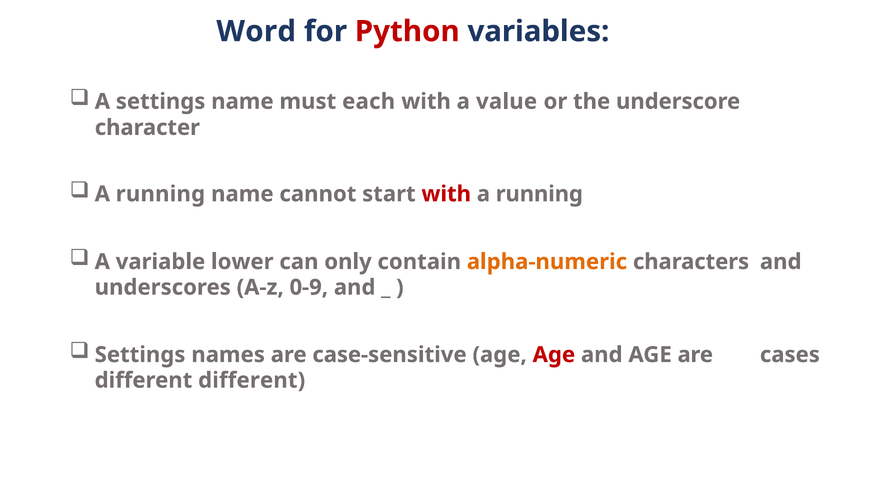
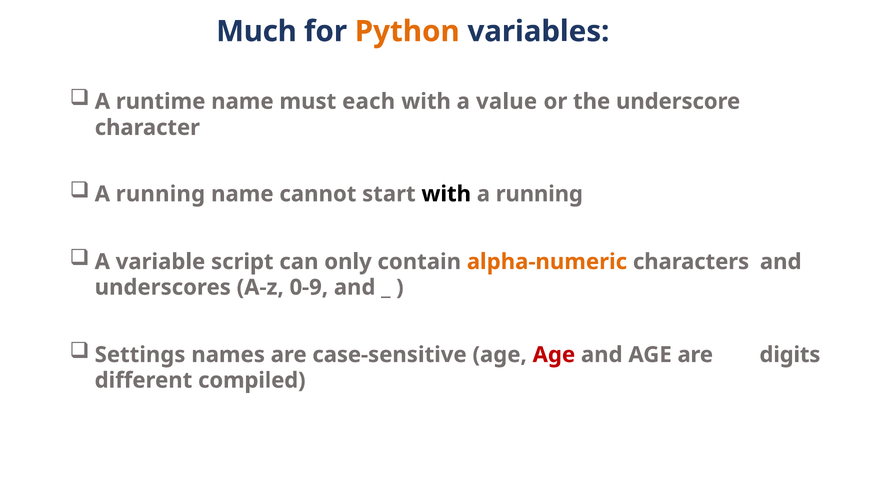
Word: Word -> Much (256, 31)
Python colour: red -> orange (407, 31)
A settings: settings -> runtime (161, 101)
with colour: red -> black (446, 194)
lower: lower -> script (242, 262)
cases: cases -> digits (790, 355)
different different: different -> compiled (252, 380)
